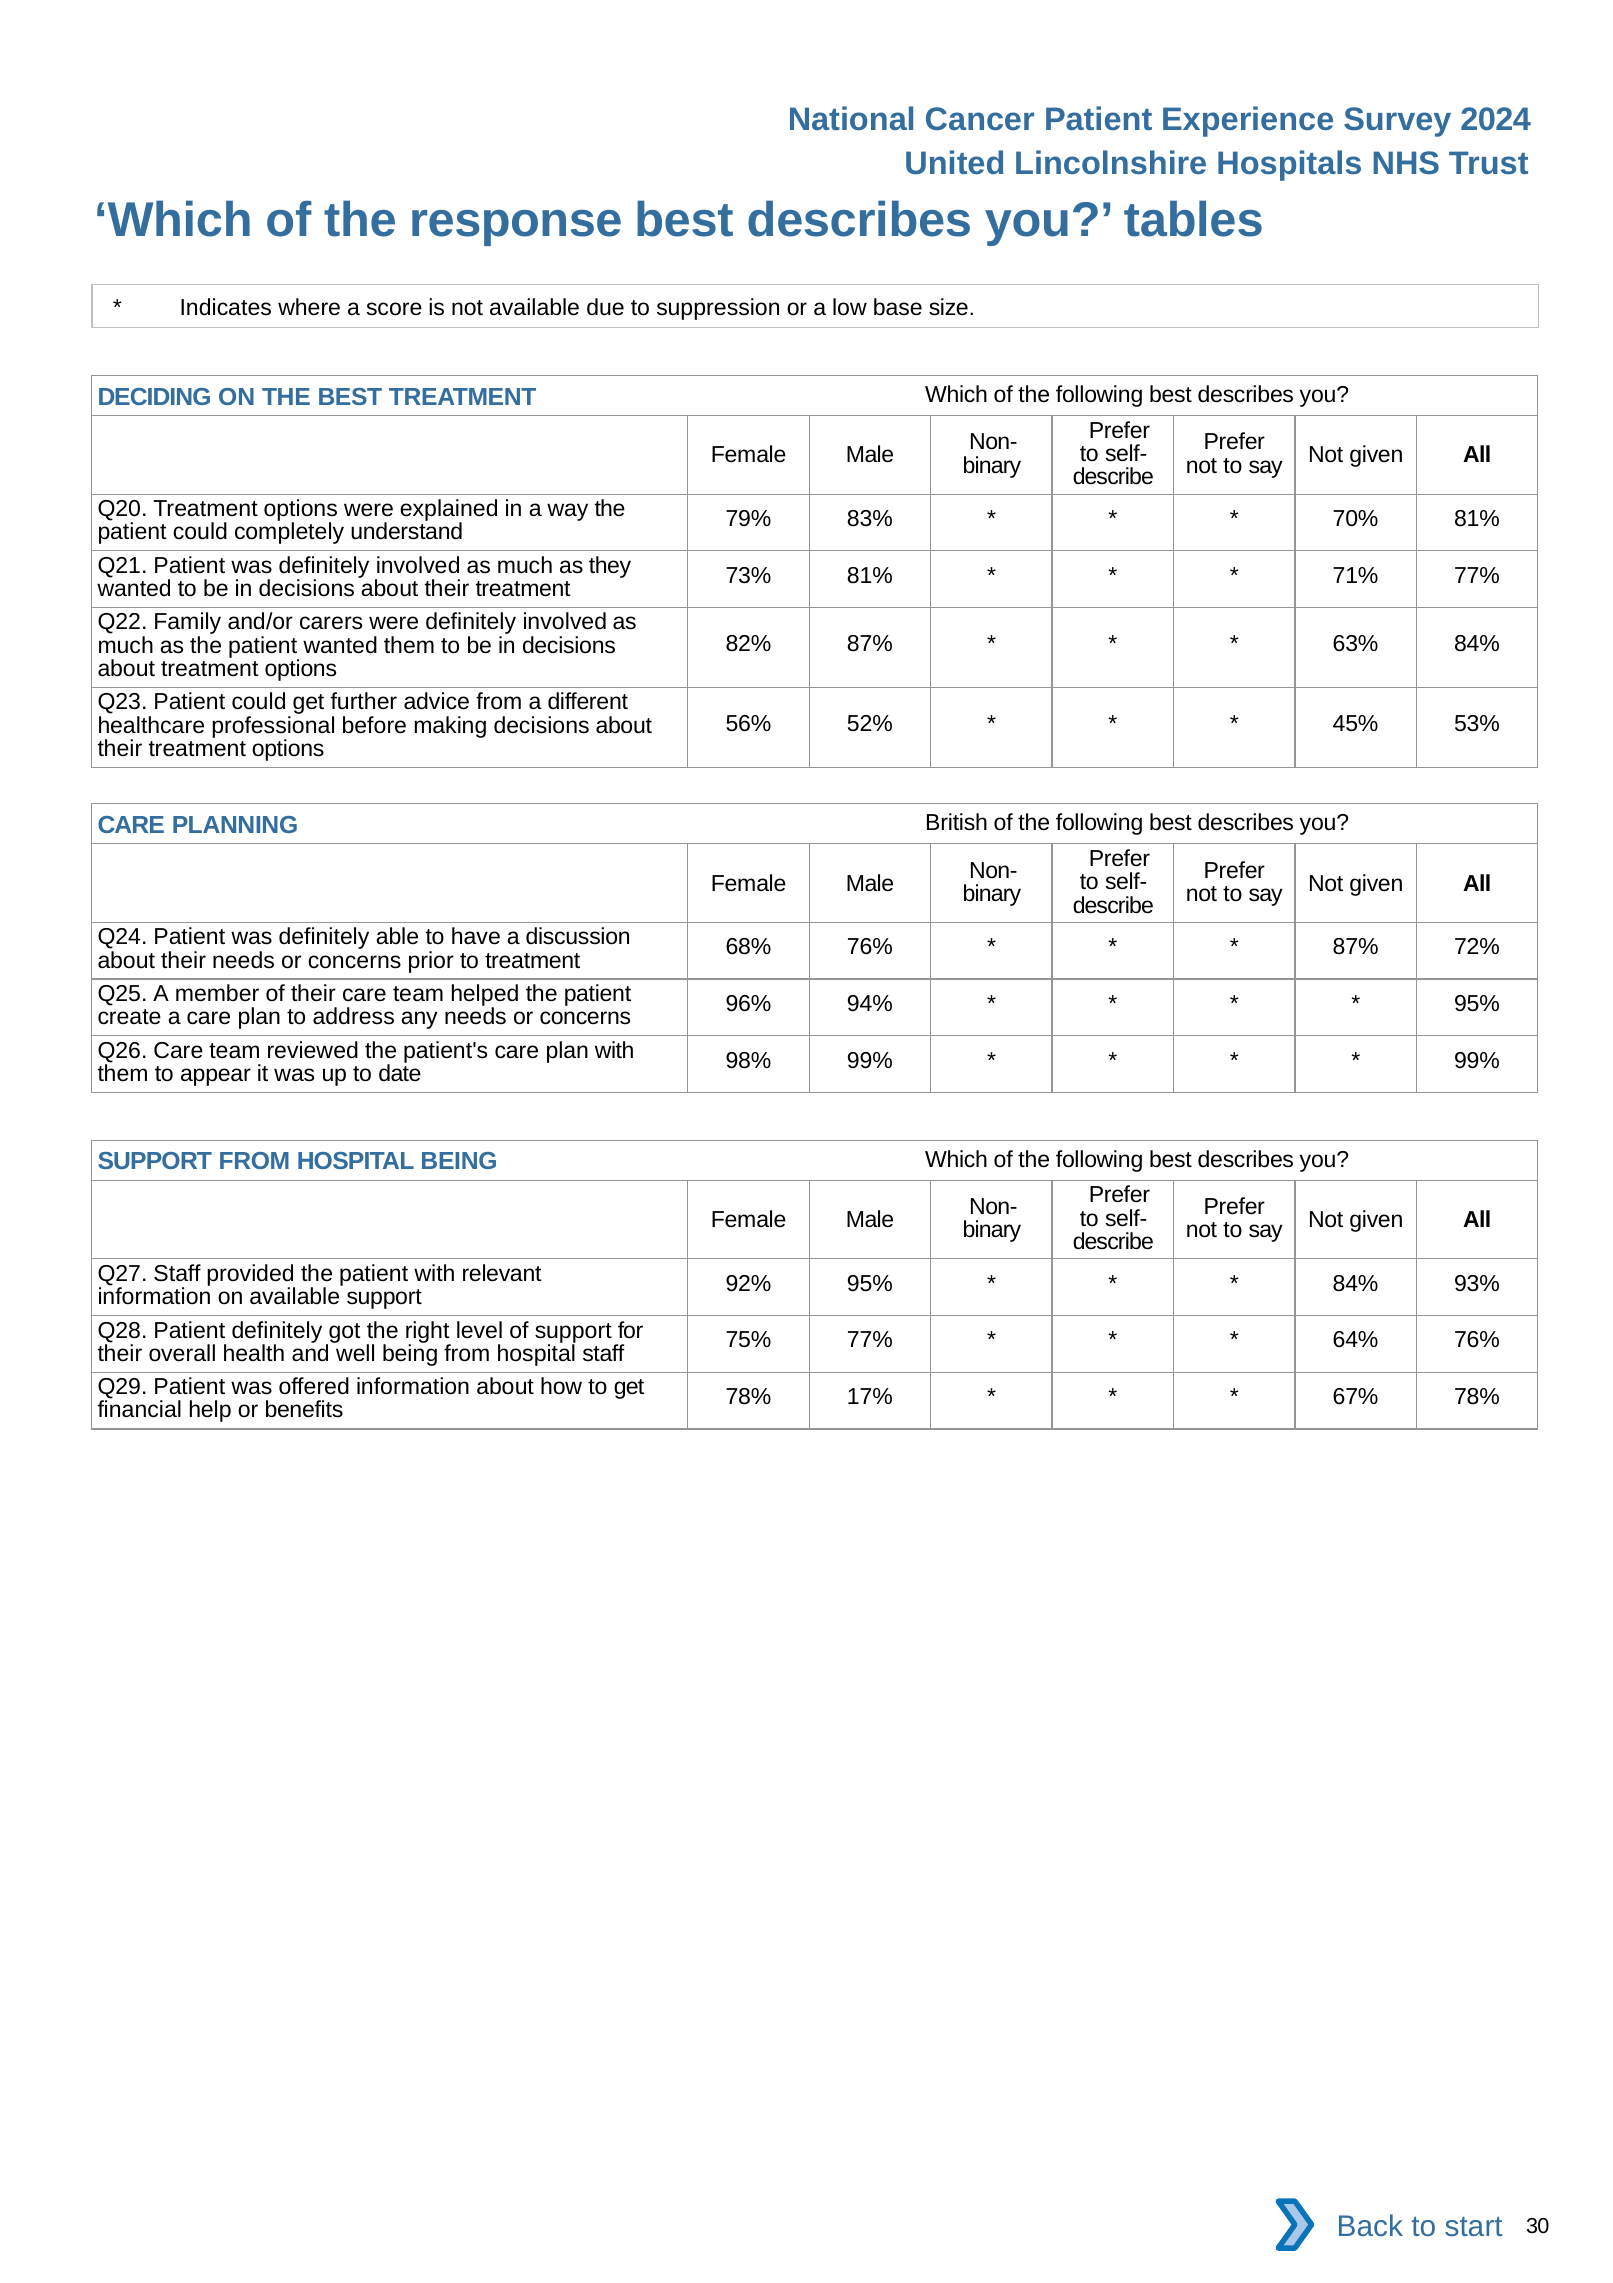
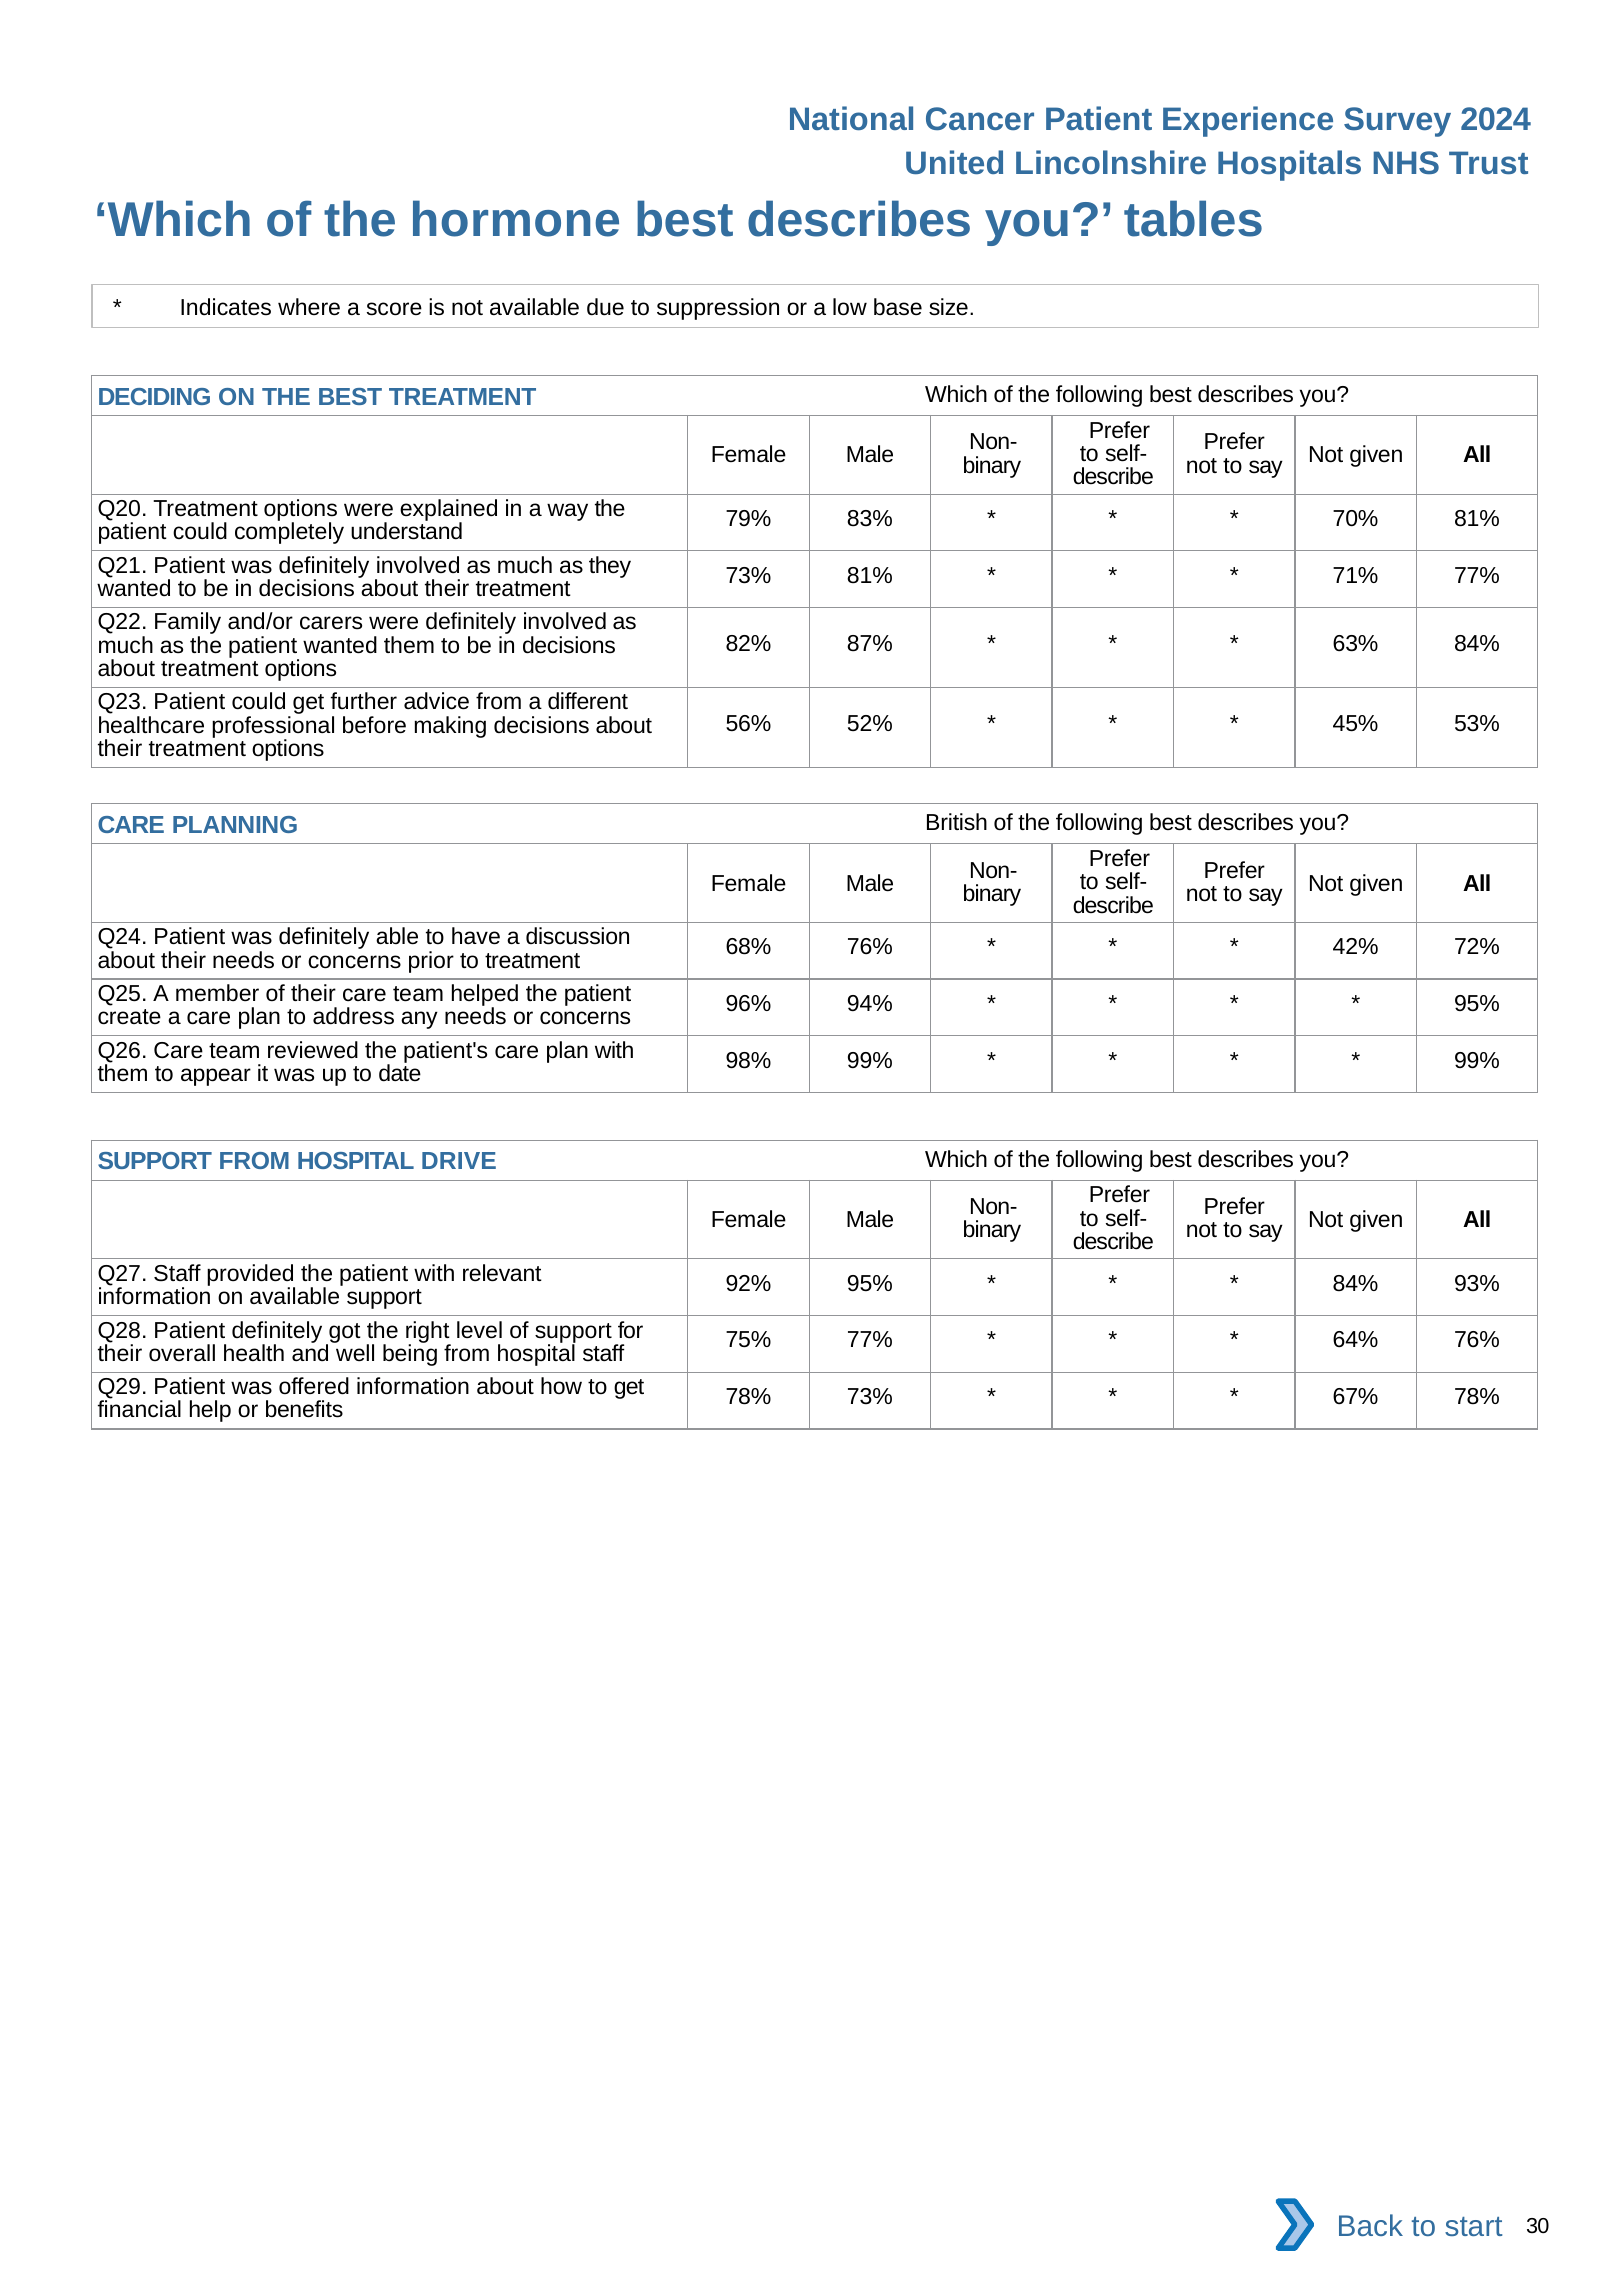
response: response -> hormone (515, 220)
87%: 87% -> 42% (1356, 947)
HOSPITAL BEING: BEING -> DRIVE (459, 1162)
78% 17%: 17% -> 73% (870, 1397)
